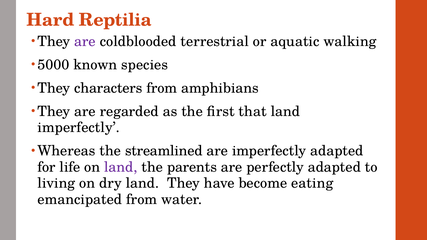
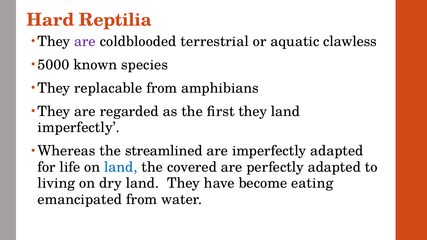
walking: walking -> clawless (350, 41)
characters: characters -> replacable (108, 88)
first that: that -> they (253, 111)
land colour: purple -> blue (121, 167)
parents: parents -> covered (192, 167)
